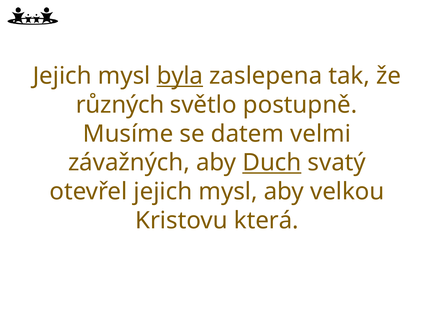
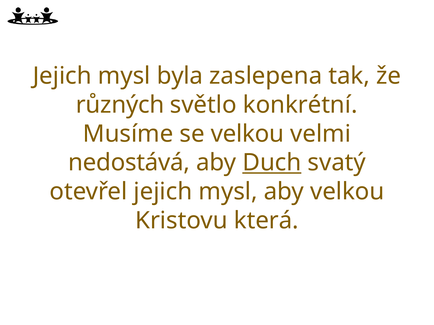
byla underline: present -> none (180, 76)
postupně: postupně -> konkrétní (300, 105)
se datem: datem -> velkou (248, 134)
závažných: závažných -> nedostává (129, 163)
